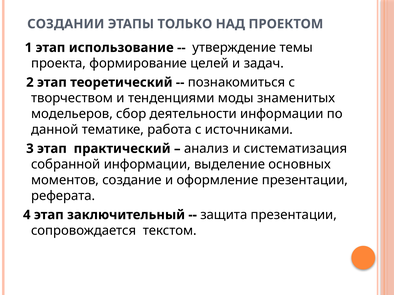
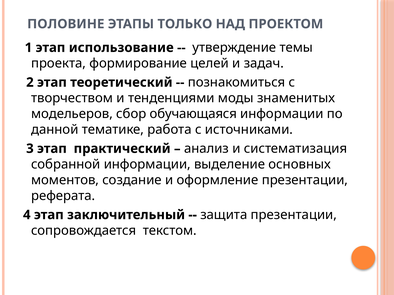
СОЗДАНИИ: СОЗДАНИИ -> ПОЛОВИНЕ (66, 24)
деятельности: деятельности -> обучающаяся (193, 114)
